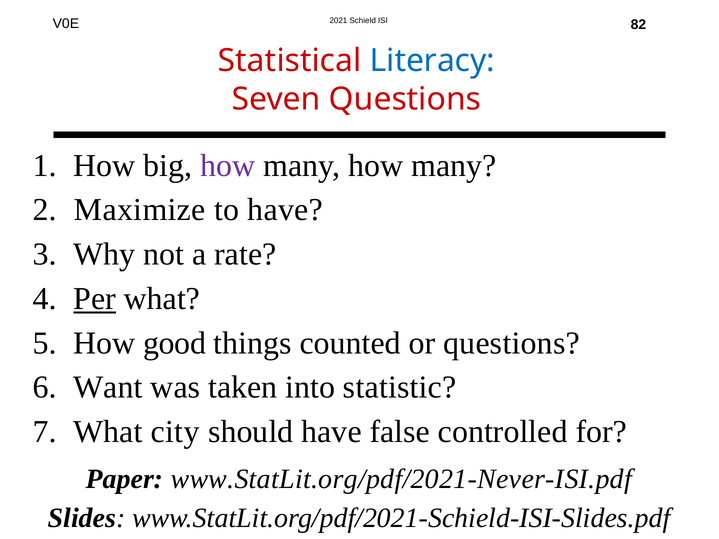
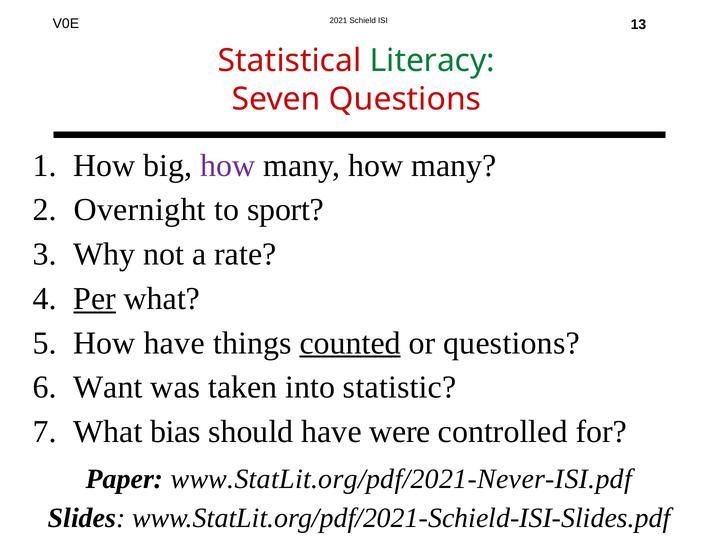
82: 82 -> 13 (638, 25)
Literacy colour: blue -> green (432, 61)
Maximize: Maximize -> Overnight (140, 210)
to have: have -> sport (286, 210)
How good: good -> have (174, 343)
counted underline: none -> present (350, 343)
city: city -> bias (175, 432)
false: false -> were (400, 432)
